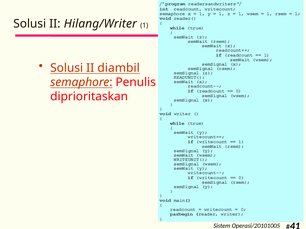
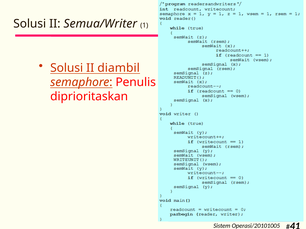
Hilang/Writer: Hilang/Writer -> Semua/Writer (100, 24)
